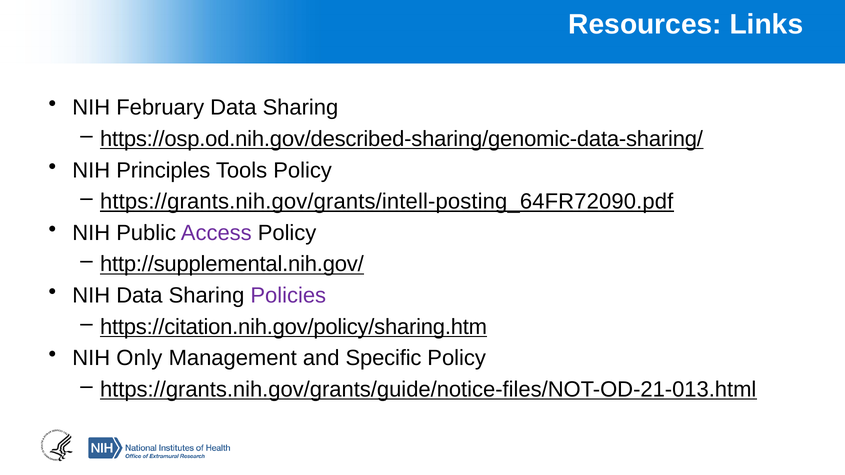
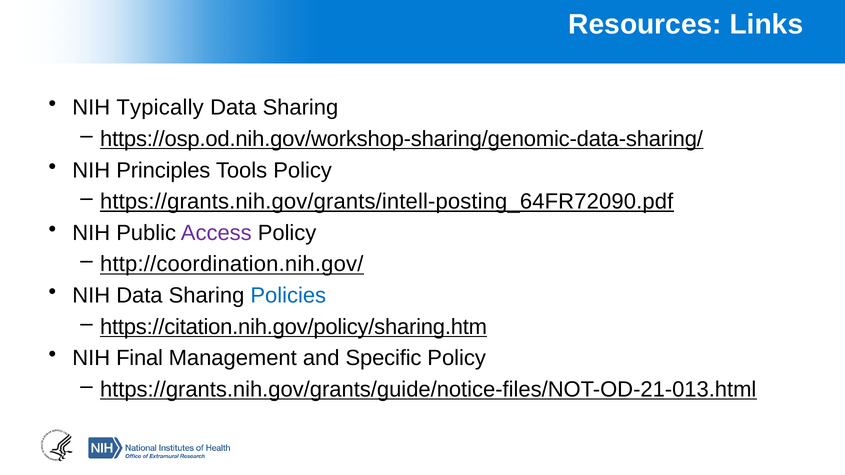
February: February -> Typically (160, 108)
https://osp.od.nih.gov/described-sharing/genomic-data-sharing/: https://osp.od.nih.gov/described-sharing/genomic-data-sharing/ -> https://osp.od.nih.gov/workshop-sharing/genomic-data-sharing/ (401, 139)
http://supplemental.nih.gov/: http://supplemental.nih.gov/ -> http://coordination.nih.gov/ (232, 264)
Policies colour: purple -> blue (288, 296)
Only: Only -> Final (140, 358)
